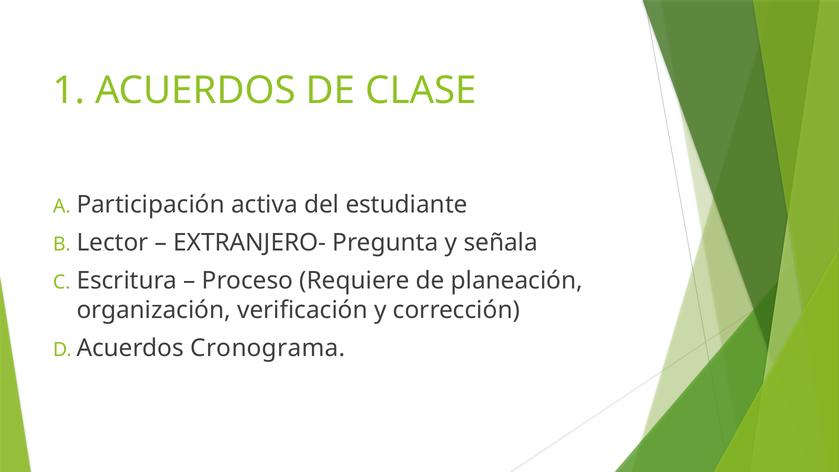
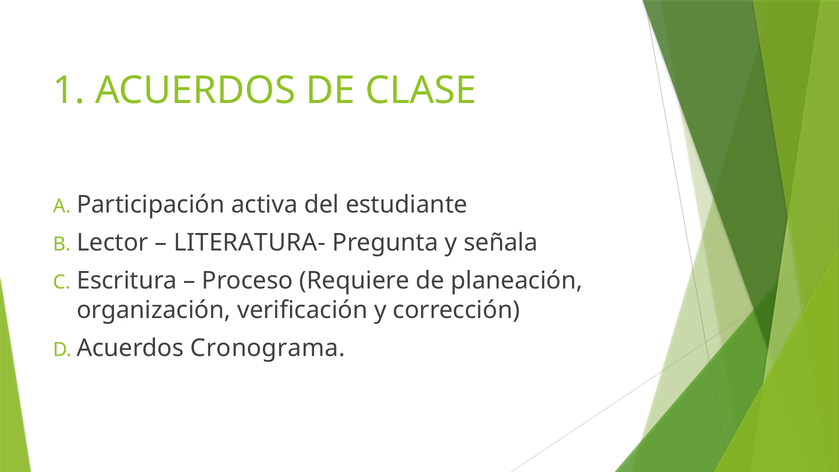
EXTRANJERO-: EXTRANJERO- -> LITERATURA- (250, 243)
